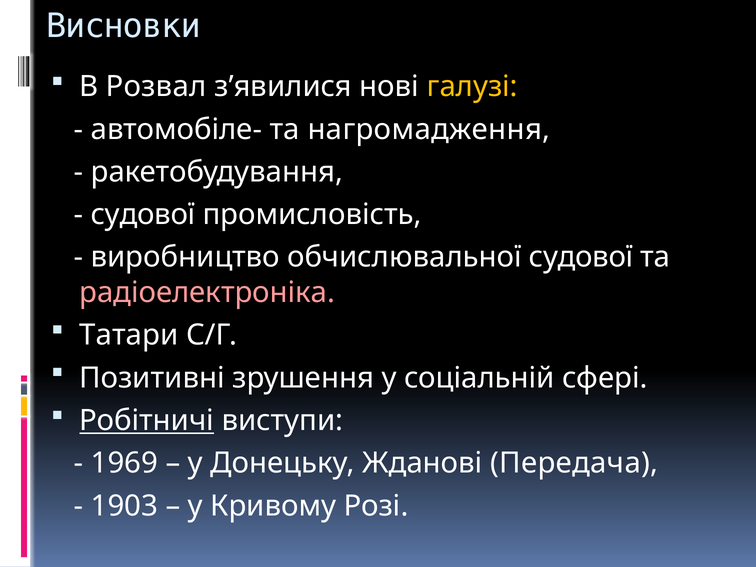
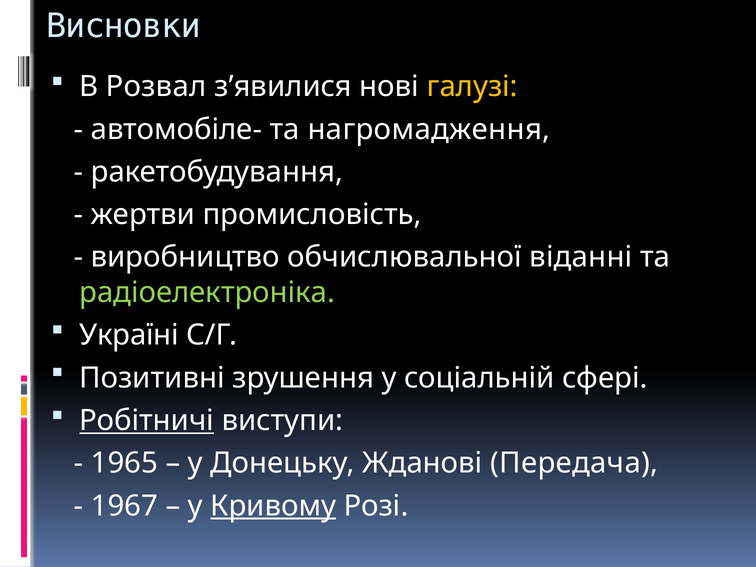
судової: судової -> жертви (143, 215)
обчислювальної судової: судової -> віданні (581, 257)
радіоелектроніка colour: pink -> light green (207, 293)
Татари: Татари -> Україні (129, 335)
1969: 1969 -> 1965 (124, 463)
1903: 1903 -> 1967 (124, 506)
Кривому underline: none -> present (273, 506)
